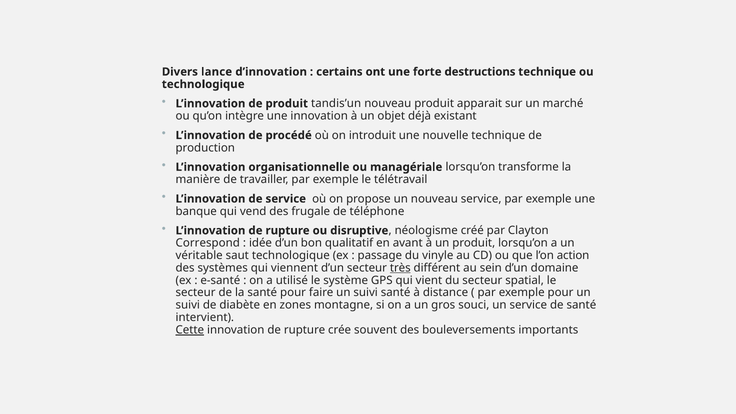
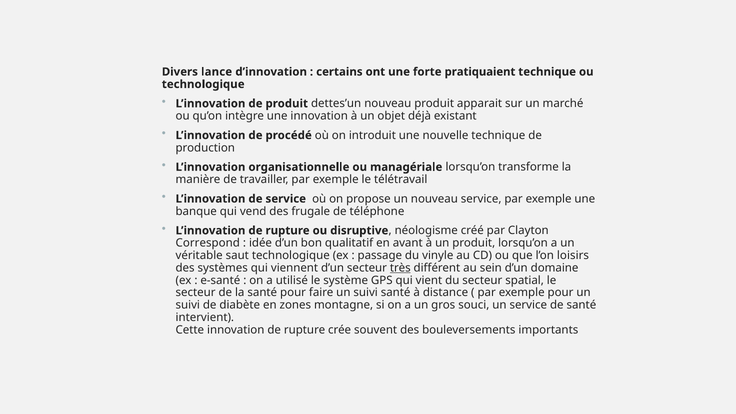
destructions: destructions -> pratiquaient (480, 72)
tandis’un: tandis’un -> dettes’un (336, 104)
action: action -> loisirs (573, 255)
Cette underline: present -> none (190, 330)
